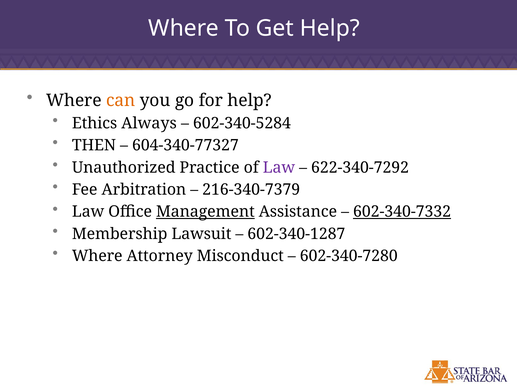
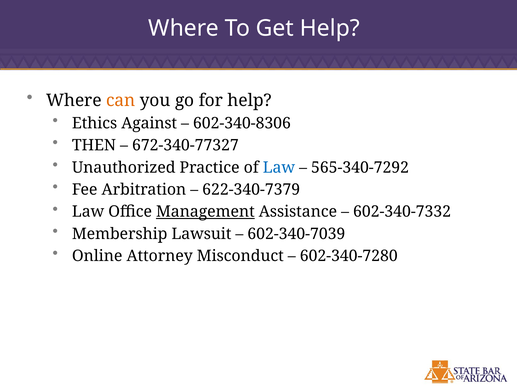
Always: Always -> Against (149, 123)
602-340-5284: 602-340-5284 -> 602-340-8306 (242, 123)
604-340-77327: 604-340-77327 -> 672-340-77327 (185, 145)
Law colour: purple -> blue (279, 167)
622-340-7292: 622-340-7292 -> 565-340-7292 (360, 167)
216-340-7379: 216-340-7379 -> 622-340-7379 (251, 189)
602-340-7332 underline: present -> none (402, 212)
602-340-1287: 602-340-1287 -> 602-340-7039 (296, 234)
Where: Where -> Online (97, 256)
